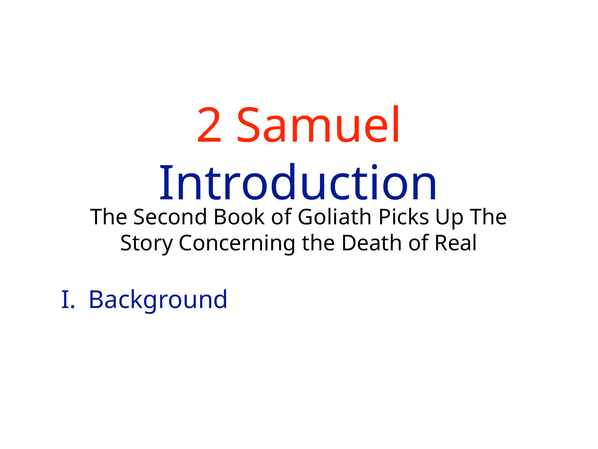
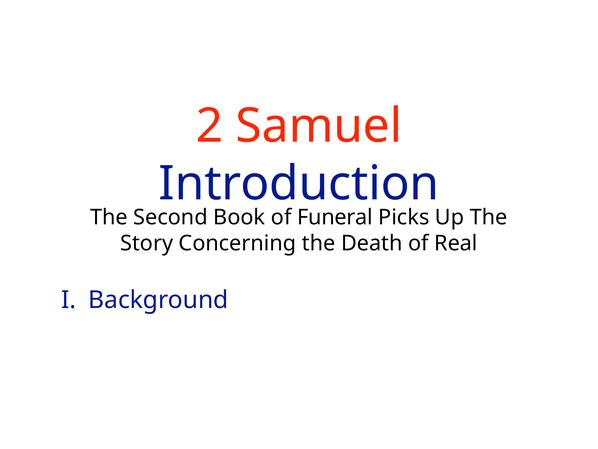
Goliath: Goliath -> Funeral (335, 217)
